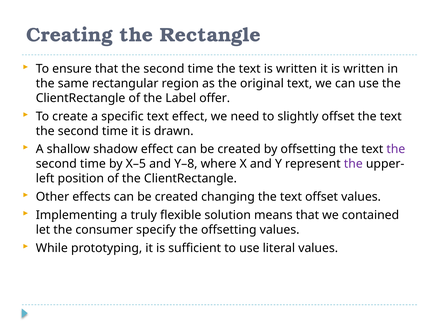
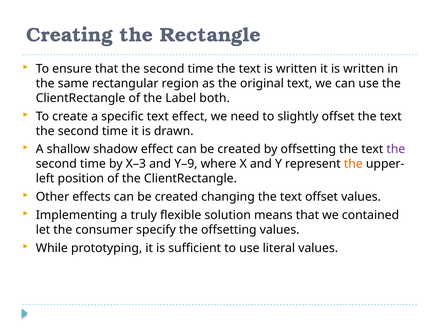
offer: offer -> both (215, 98)
X–5: X–5 -> X–3 (136, 164)
Y–8: Y–8 -> Y–9 (186, 164)
the colour: purple -> orange (353, 164)
